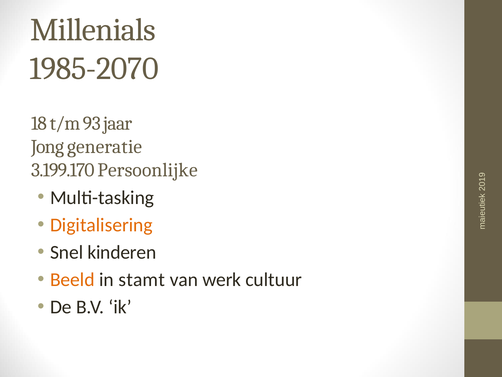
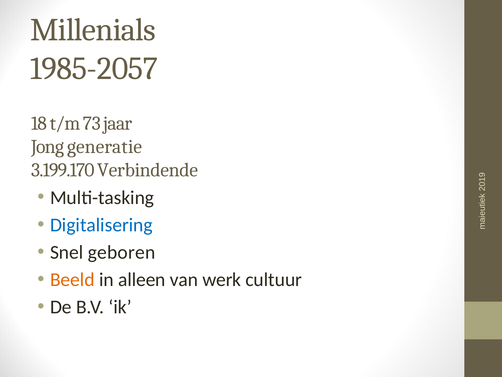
1985-2070: 1985-2070 -> 1985-2057 (94, 68)
93: 93 -> 73 (92, 123)
Persoonlijke: Persoonlijke -> Verbindende (148, 170)
Digitalisering colour: orange -> blue (101, 225)
kinderen: kinderen -> geboren (122, 252)
stamt: stamt -> alleen (142, 279)
